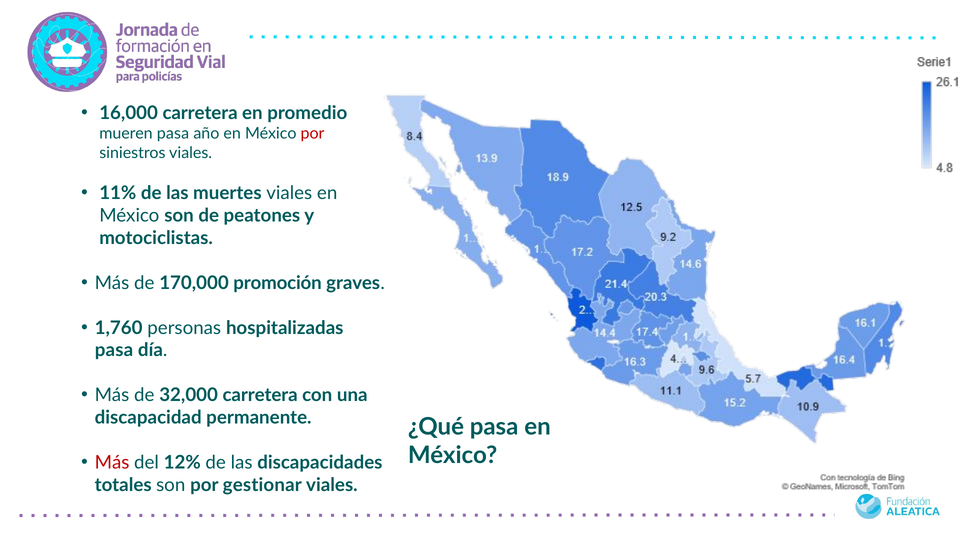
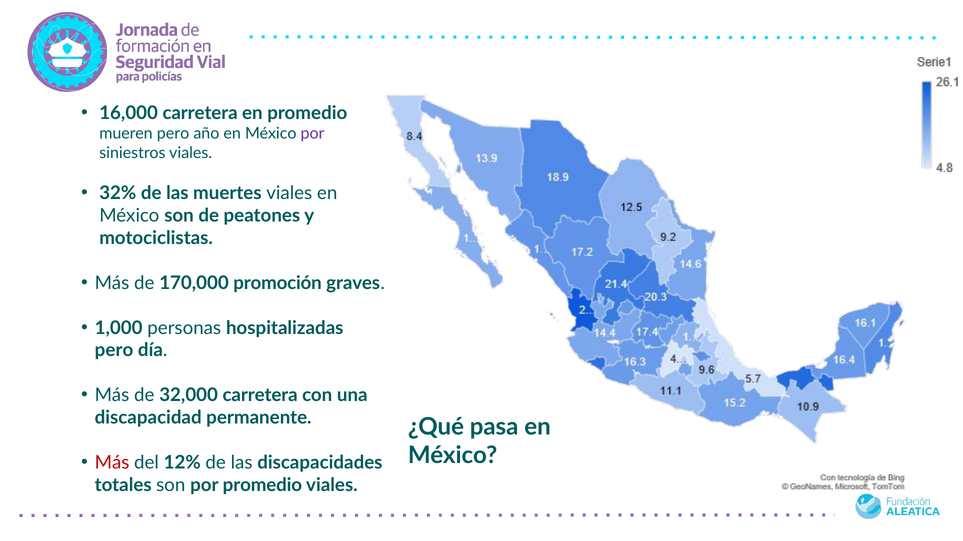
mueren pasa: pasa -> pero (173, 134)
por colour: red -> purple (312, 134)
11%: 11% -> 32% (118, 193)
1,760: 1,760 -> 1,000 (119, 328)
pasa: pasa -> pero (114, 351)
por gestionar: gestionar -> promedio (262, 486)
